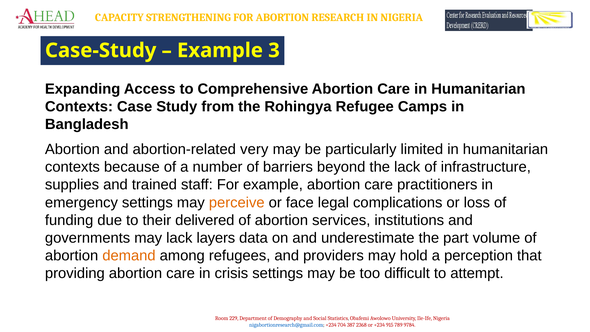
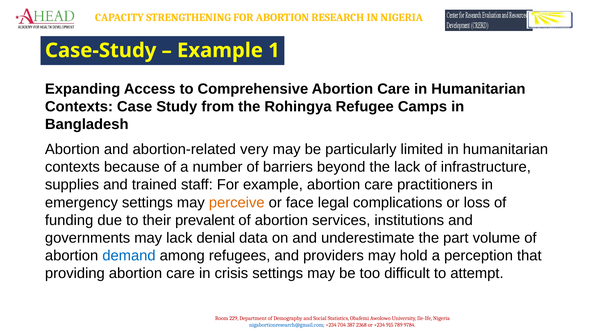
3: 3 -> 1 (274, 50)
delivered: delivered -> prevalent (205, 220)
layers: layers -> denial (216, 238)
demand colour: orange -> blue (129, 256)
